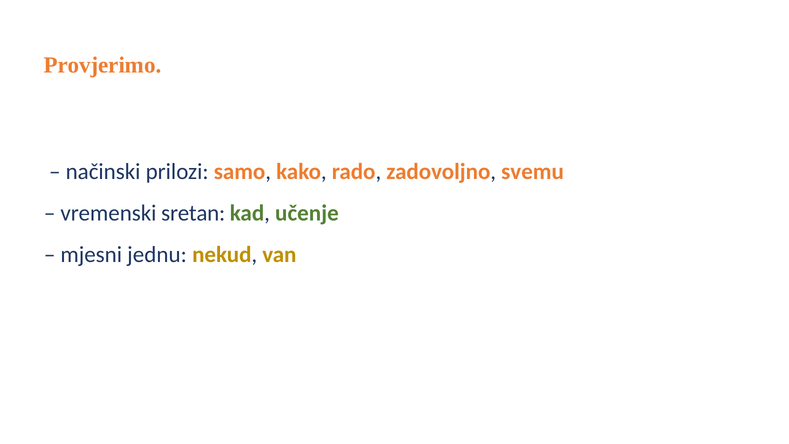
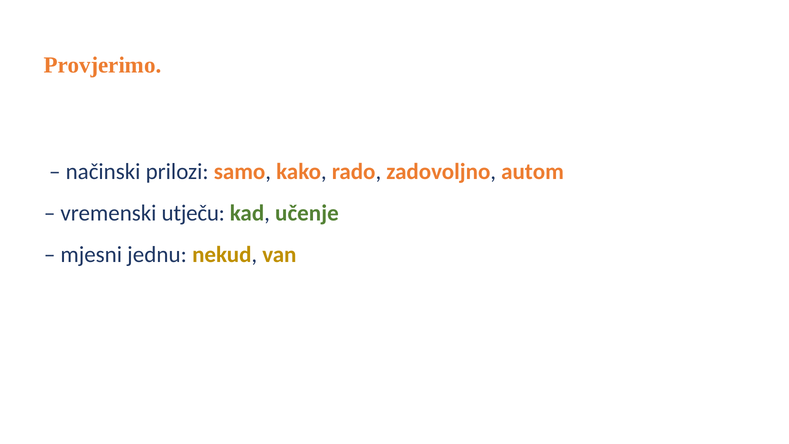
svemu: svemu -> autom (533, 172)
sretan: sretan -> utječu (193, 213)
